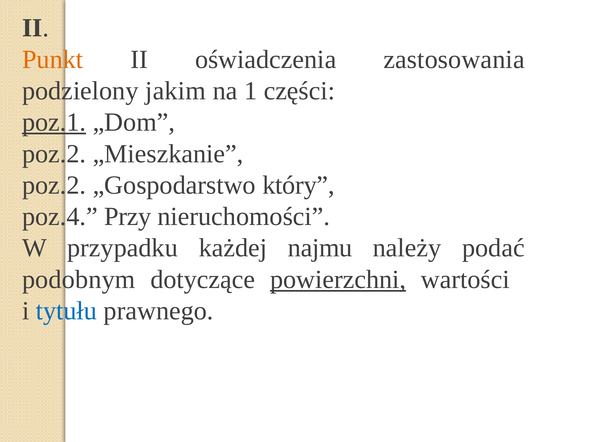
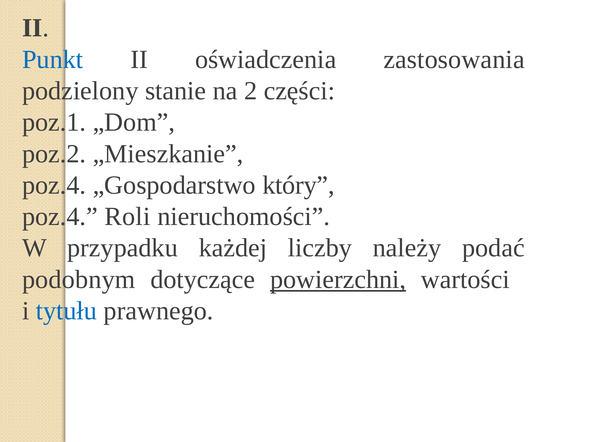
Punkt colour: orange -> blue (53, 59)
jakim: jakim -> stanie (176, 91)
1: 1 -> 2 (251, 91)
poz.1 underline: present -> none (54, 122)
poz.2: poz.2 -> poz.4 (54, 185)
Przy: Przy -> Roli (127, 217)
najmu: najmu -> liczby (320, 248)
